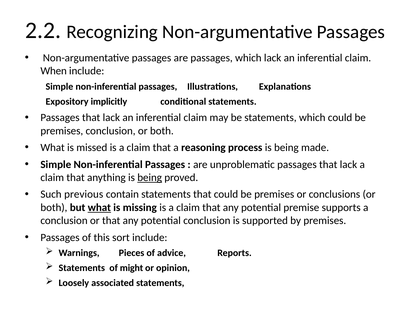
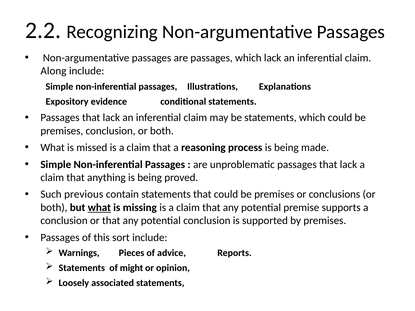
When: When -> Along (54, 71)
implicitly: implicitly -> evidence (109, 102)
being underline: present -> none (150, 178)
